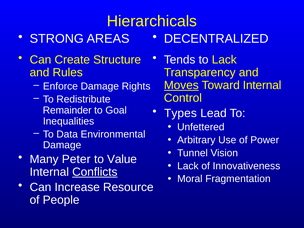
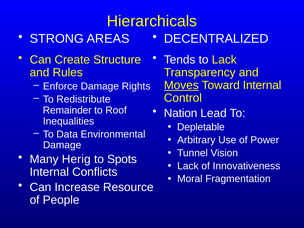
Goal: Goal -> Roof (116, 110)
Types: Types -> Nation (181, 113)
Unfettered: Unfettered -> Depletable (201, 127)
Peter: Peter -> Herig (76, 159)
Value: Value -> Spots (122, 159)
Conflicts underline: present -> none (95, 172)
